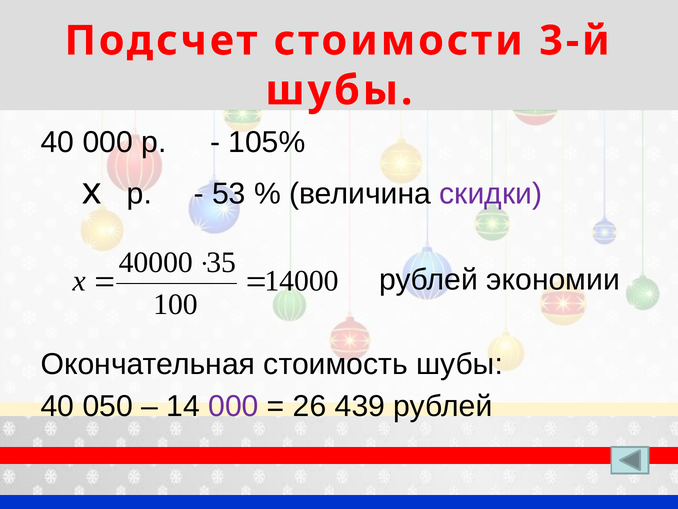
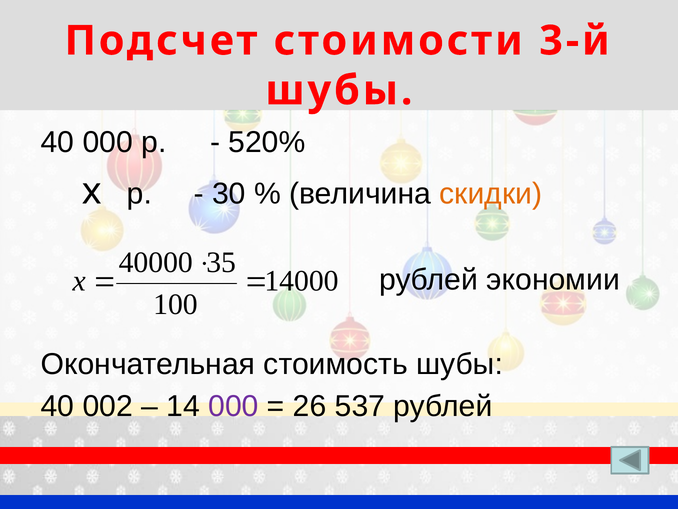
105%: 105% -> 520% (267, 142)
53: 53 -> 30 (229, 193)
скидки colour: purple -> orange (491, 193)
050: 050 -> 002 (108, 406)
439: 439 -> 537 (360, 406)
